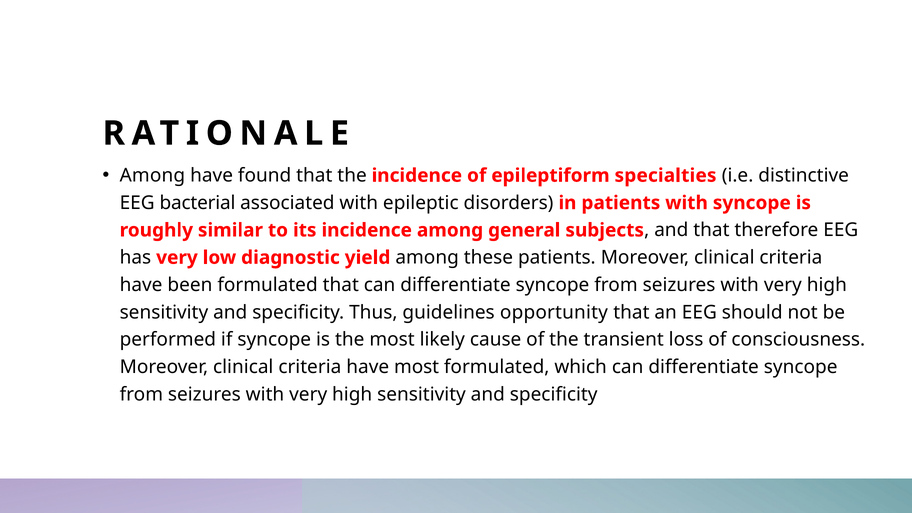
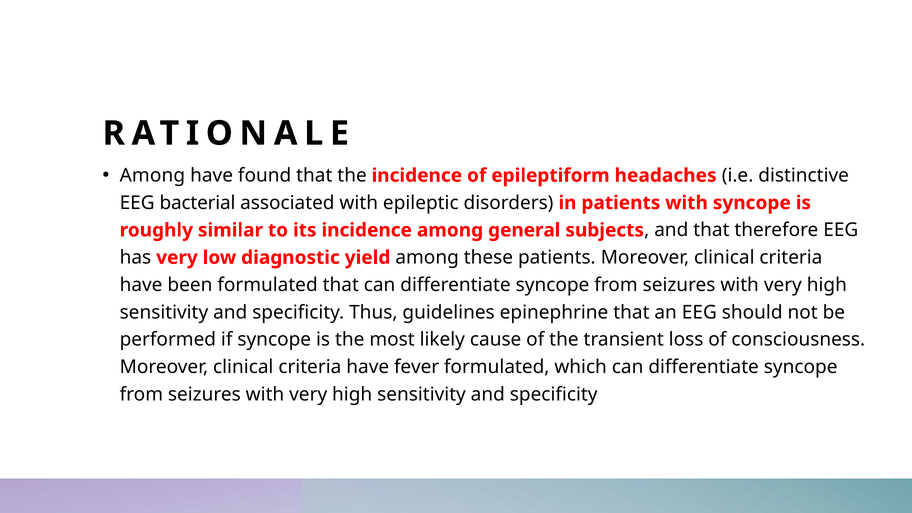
specialties: specialties -> headaches (666, 175)
opportunity: opportunity -> epinephrine (554, 312)
have most: most -> fever (417, 367)
